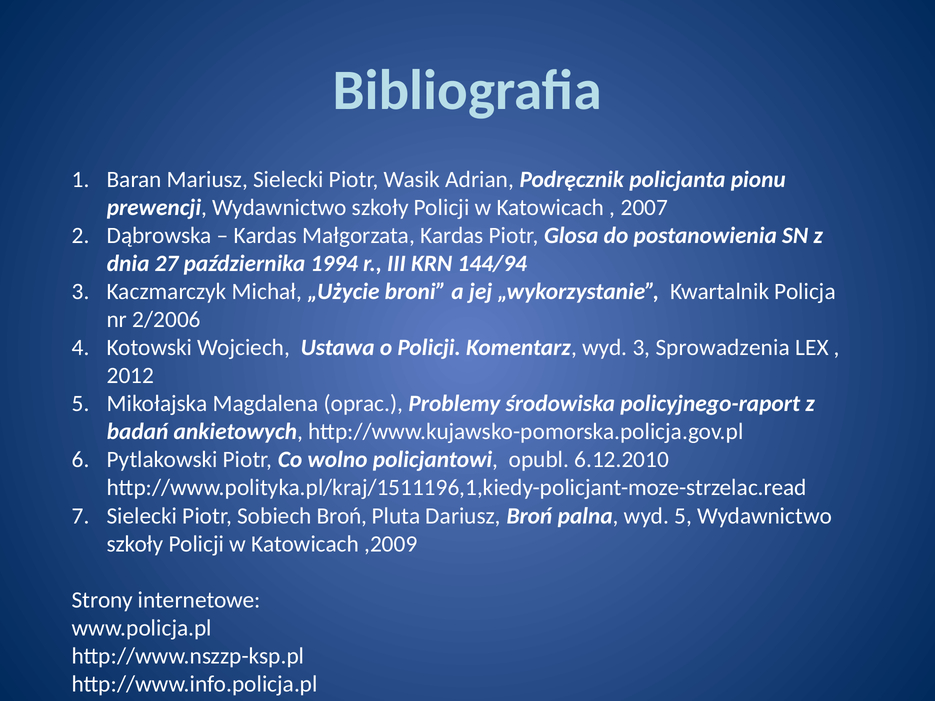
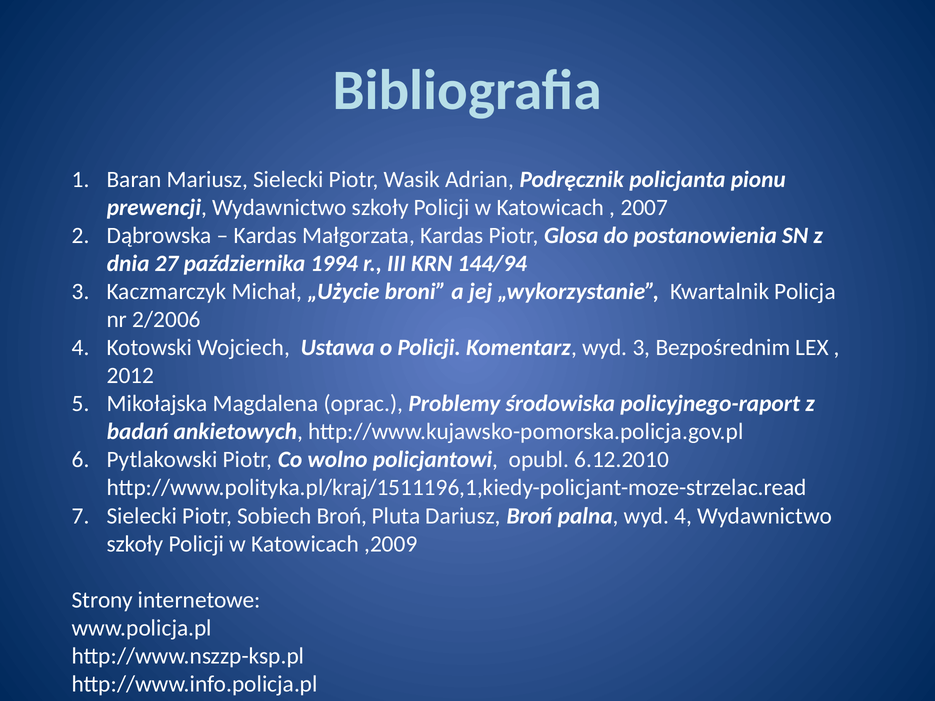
Sprowadzenia: Sprowadzenia -> Bezpośrednim (723, 348)
wyd 5: 5 -> 4 (683, 516)
